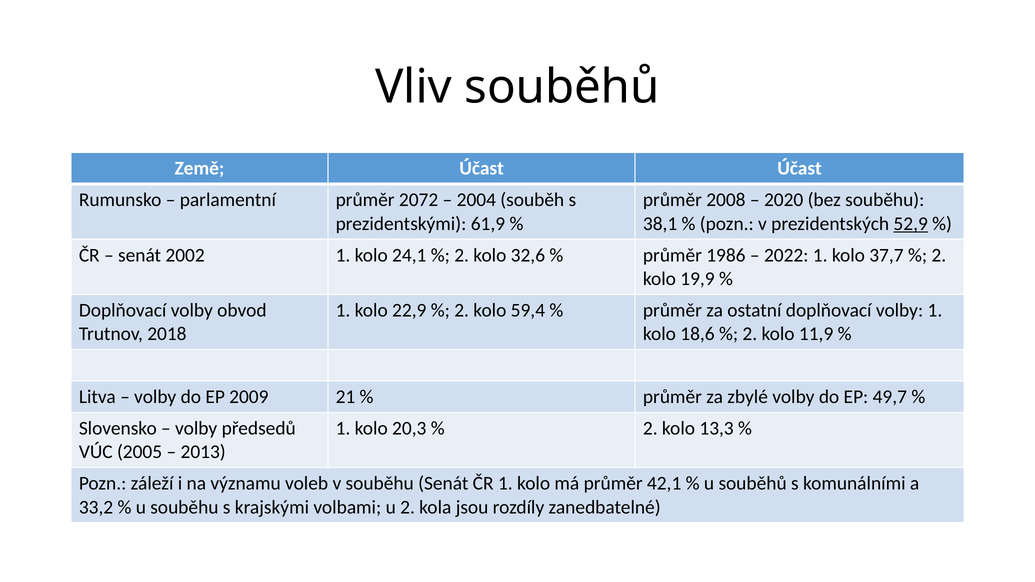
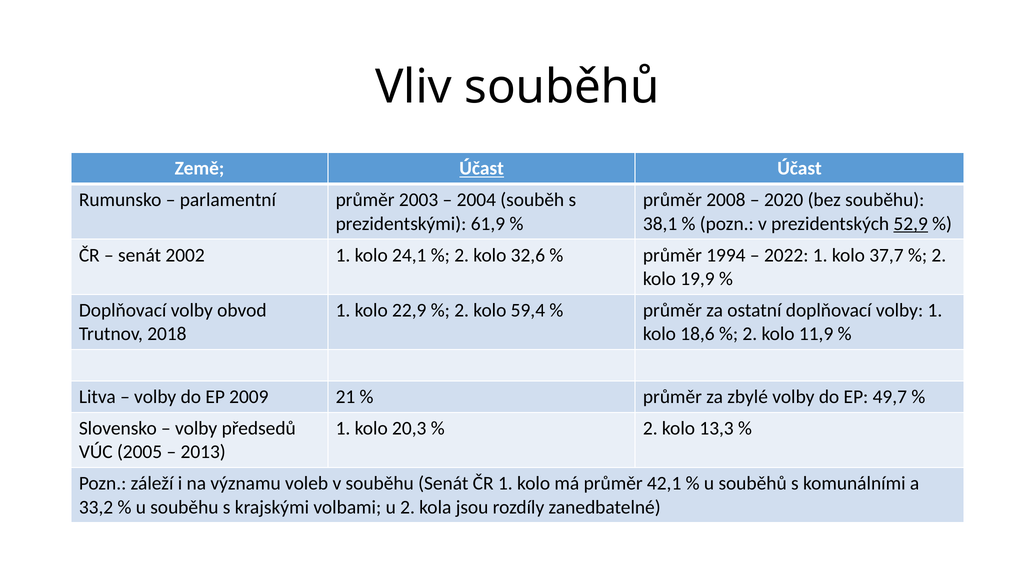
Účast underline: none -> present (482, 169)
2072: 2072 -> 2003 (419, 200)
1986: 1986 -> 1994 (726, 255)
